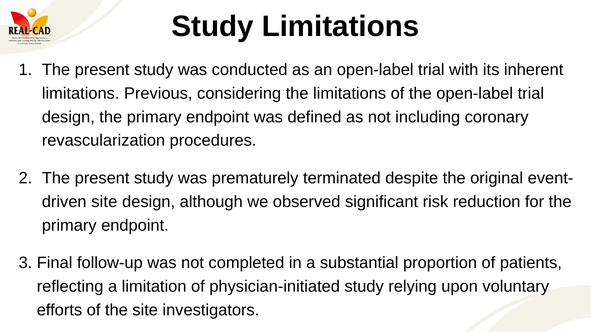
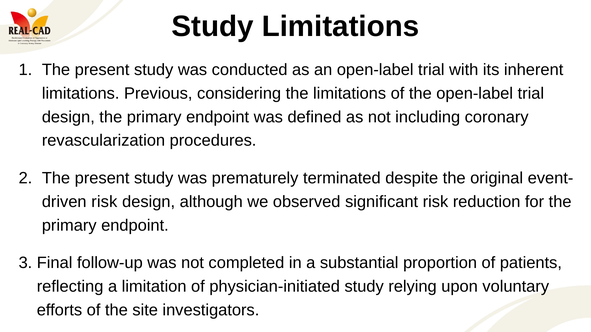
site: site -> risk (104, 202)
